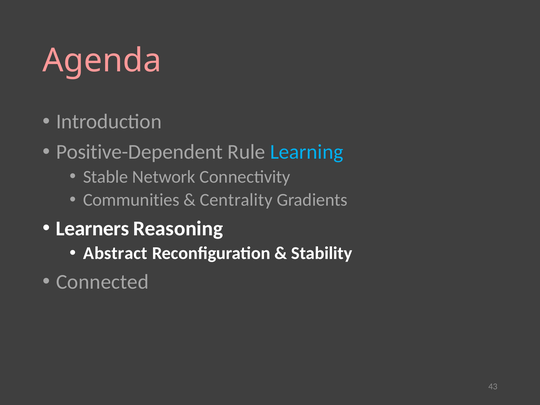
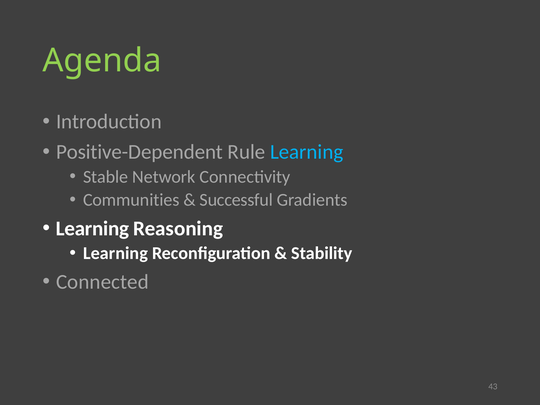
Agenda colour: pink -> light green (102, 60)
Centrality: Centrality -> Successful (236, 200)
Learners: Learners -> Learning (92, 228)
Abstract: Abstract -> Learning (115, 253)
